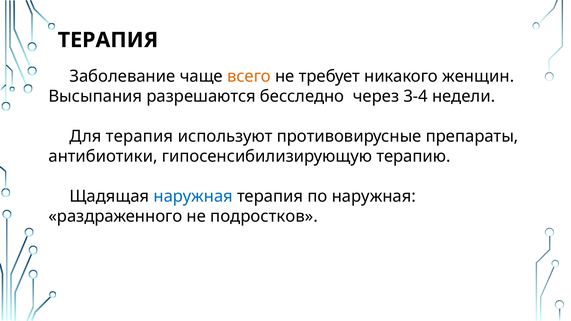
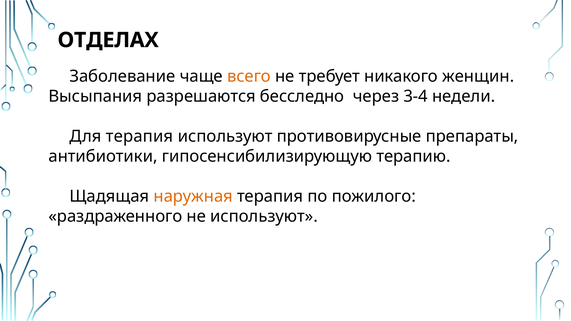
ТЕРАПИЯ: ТЕРАПИЯ -> ОТДЕЛАХ (108, 40)
наружная colour: blue -> orange (193, 196)
по наружная: наружная -> пожилого (374, 196)
не подростков: подростков -> используют (264, 216)
